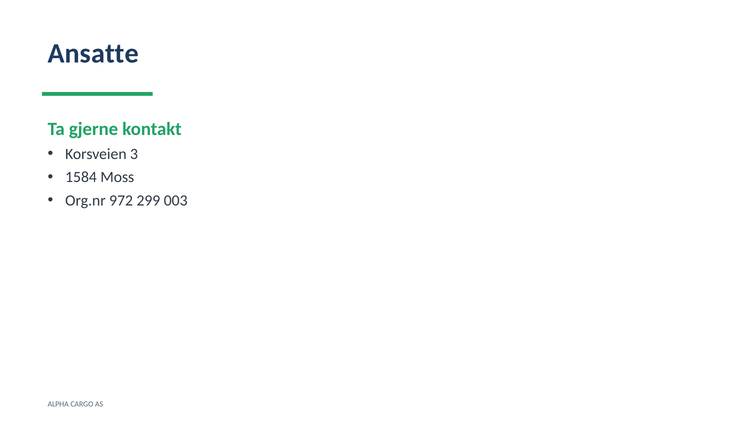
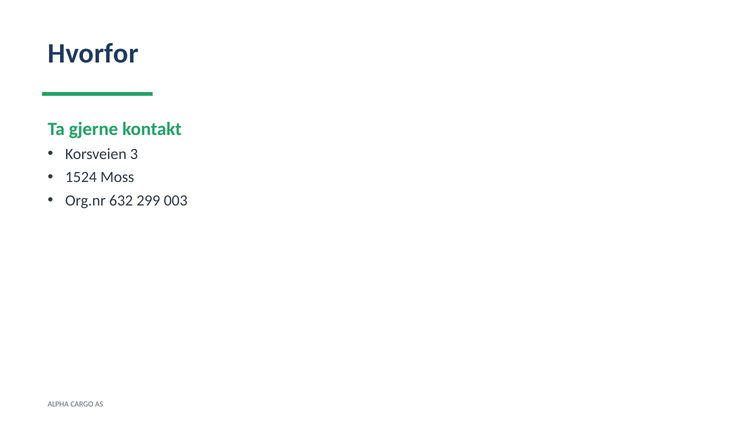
Ansatte: Ansatte -> Hvorfor (93, 53)
1584: 1584 -> 1524 (81, 177)
972: 972 -> 632 (121, 201)
